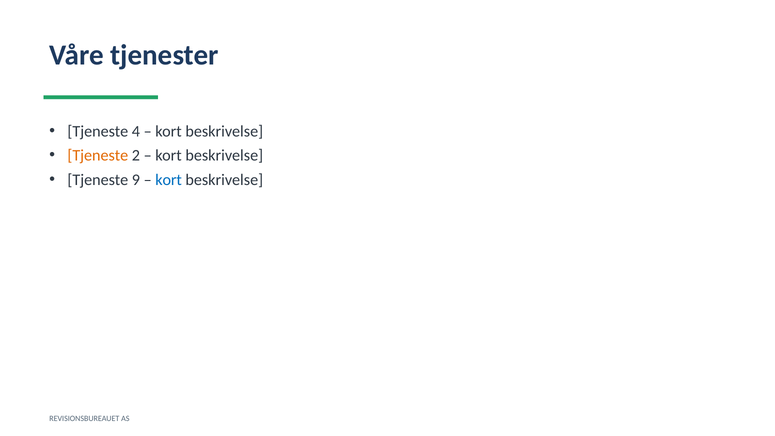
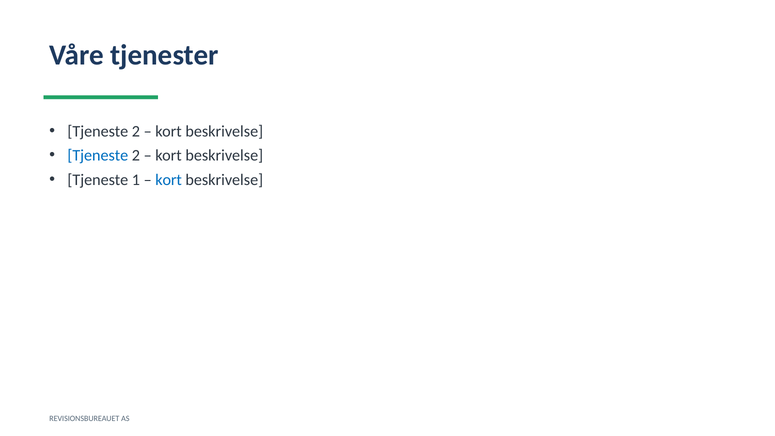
4: 4 -> 2 (136, 131)
Tjeneste colour: orange -> blue (98, 155)
9: 9 -> 1 (136, 180)
